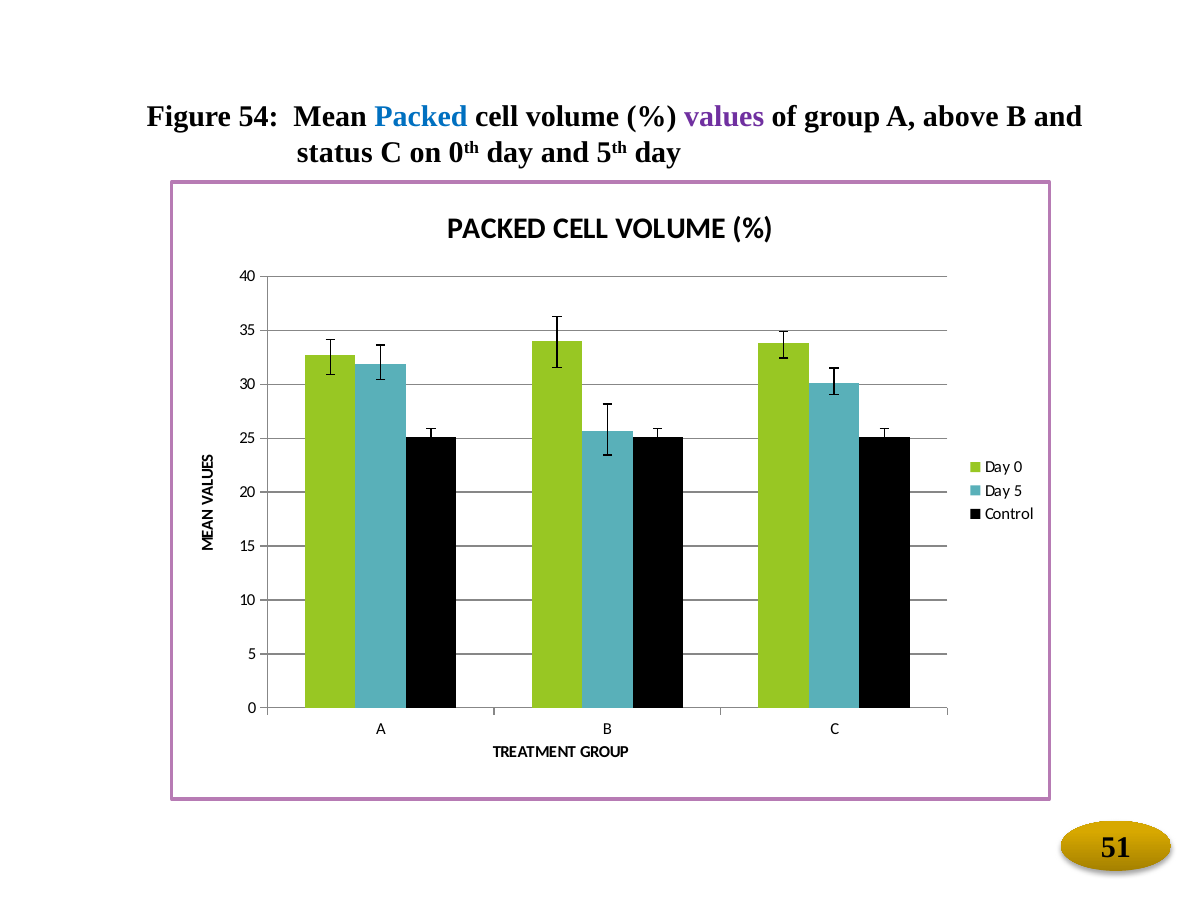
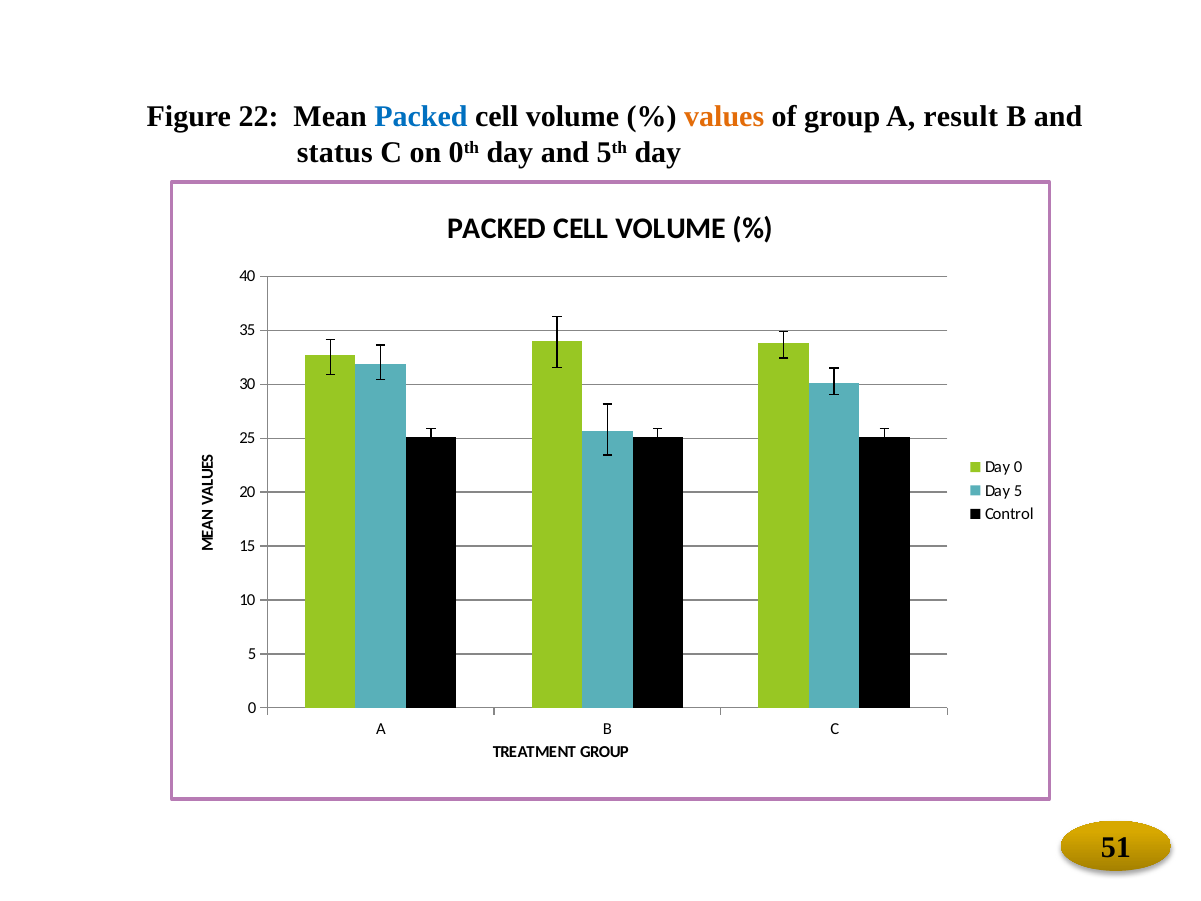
54: 54 -> 22 (259, 117)
values colour: purple -> orange (724, 117)
above: above -> result (961, 117)
